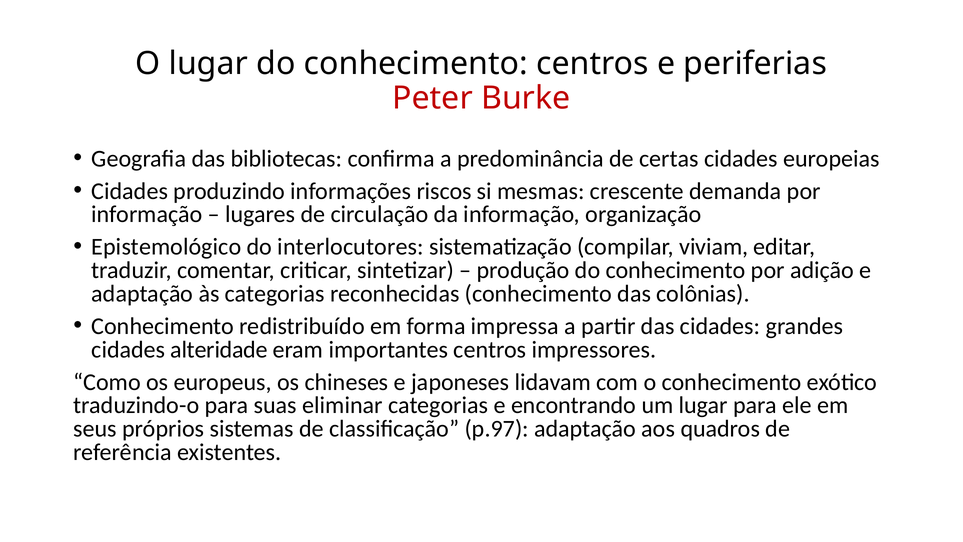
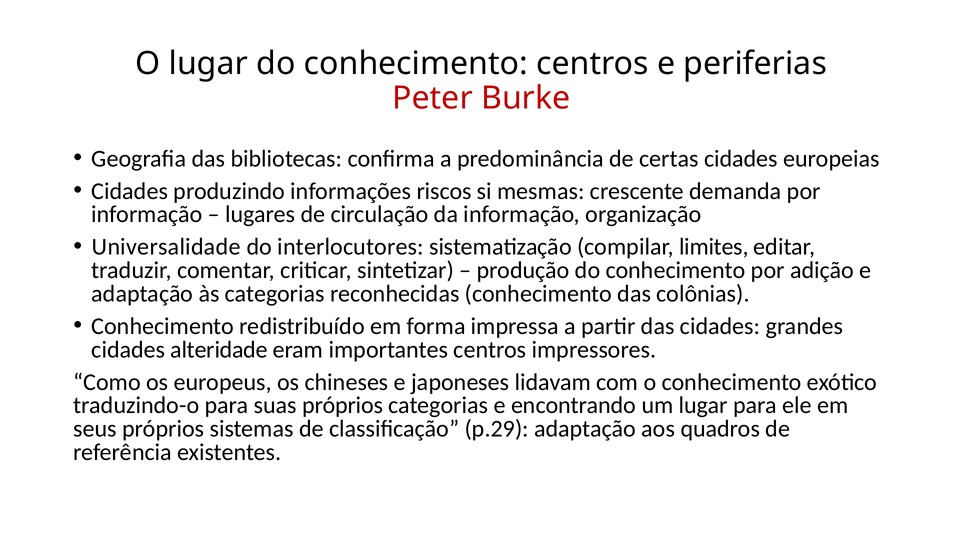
Epistemológico: Epistemológico -> Universalidade (166, 247)
viviam: viviam -> limites (714, 247)
suas eliminar: eliminar -> próprios (343, 405)
p.97: p.97 -> p.29 (497, 429)
